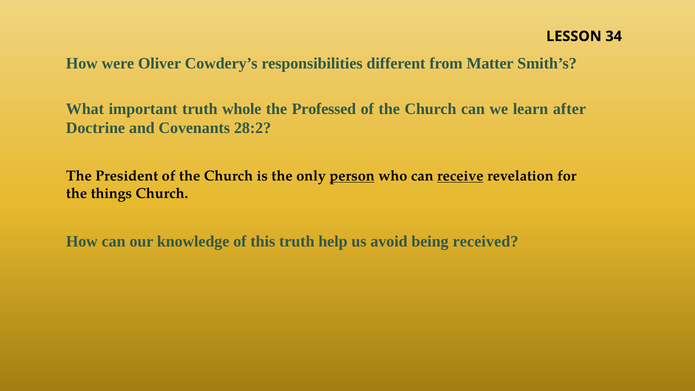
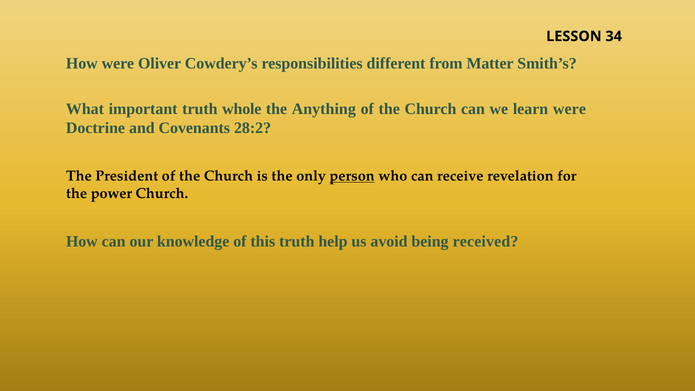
Professed: Professed -> Anything (324, 109)
learn after: after -> were (569, 109)
receive underline: present -> none (460, 176)
things: things -> power (111, 193)
